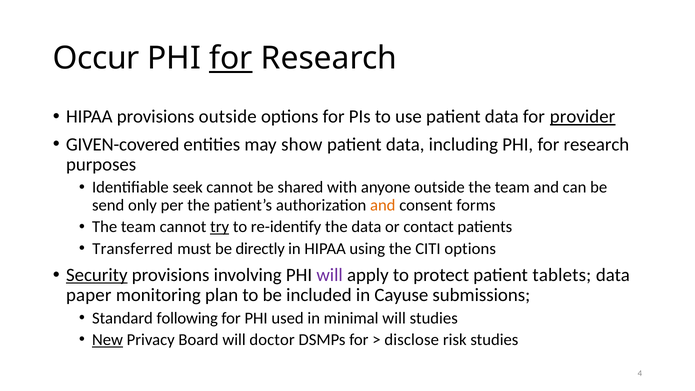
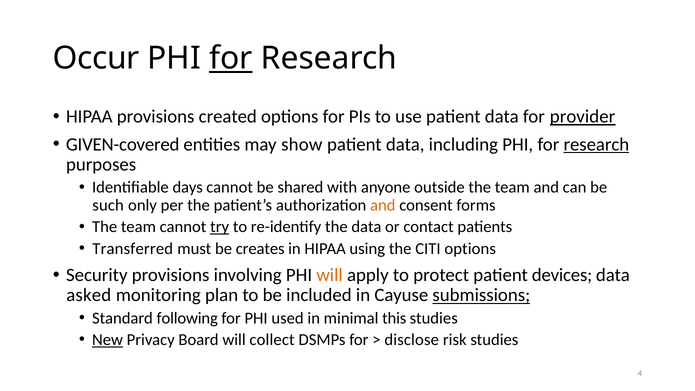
provisions outside: outside -> created (228, 117)
research underline: none -> present (596, 144)
seek: seek -> days (188, 187)
send: send -> such (108, 205)
directly: directly -> creates (260, 249)
Security underline: present -> none (97, 275)
will colour: purple -> orange (330, 275)
tablets: tablets -> devices (562, 275)
paper: paper -> asked (89, 295)
submissions underline: none -> present (481, 295)
minimal will: will -> this (394, 318)
doctor: doctor -> collect (272, 340)
